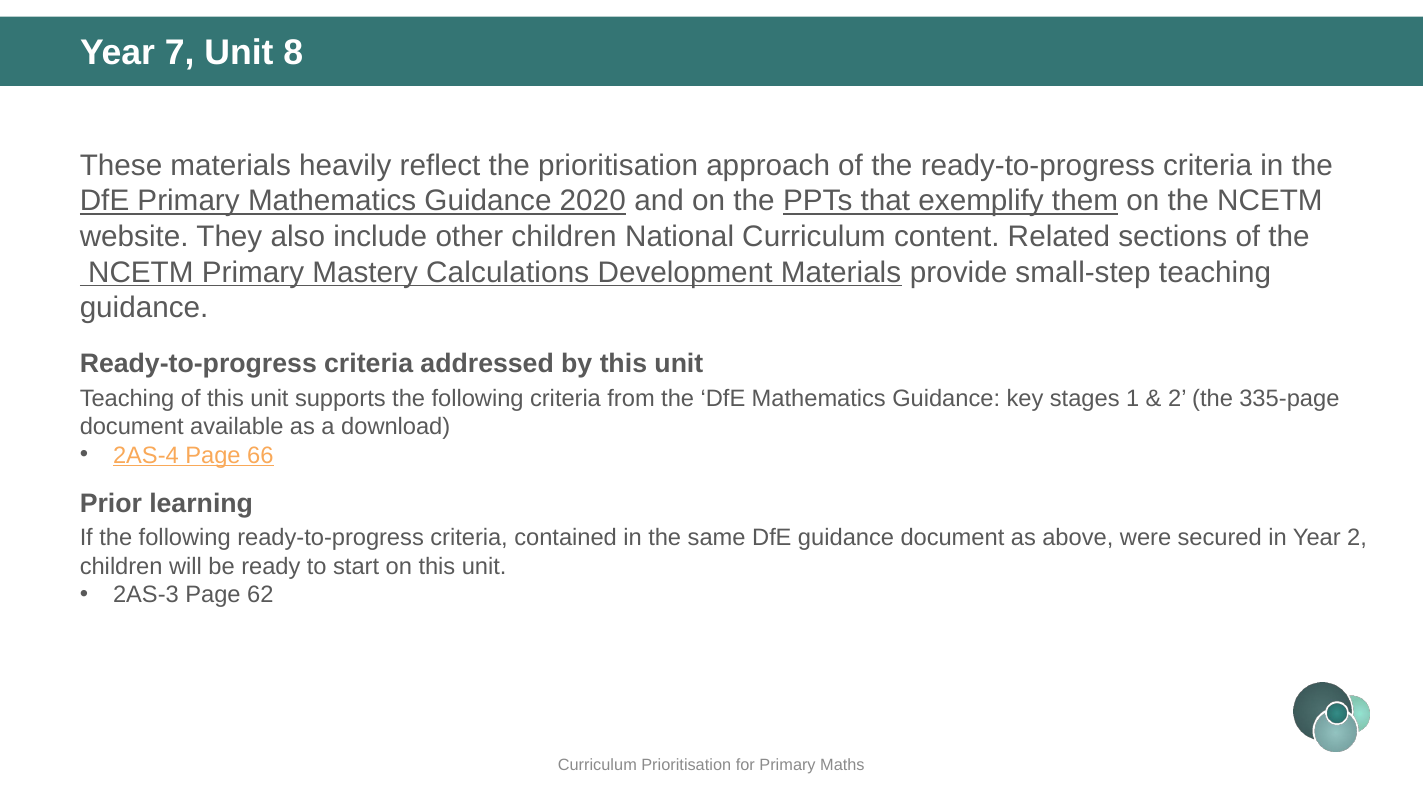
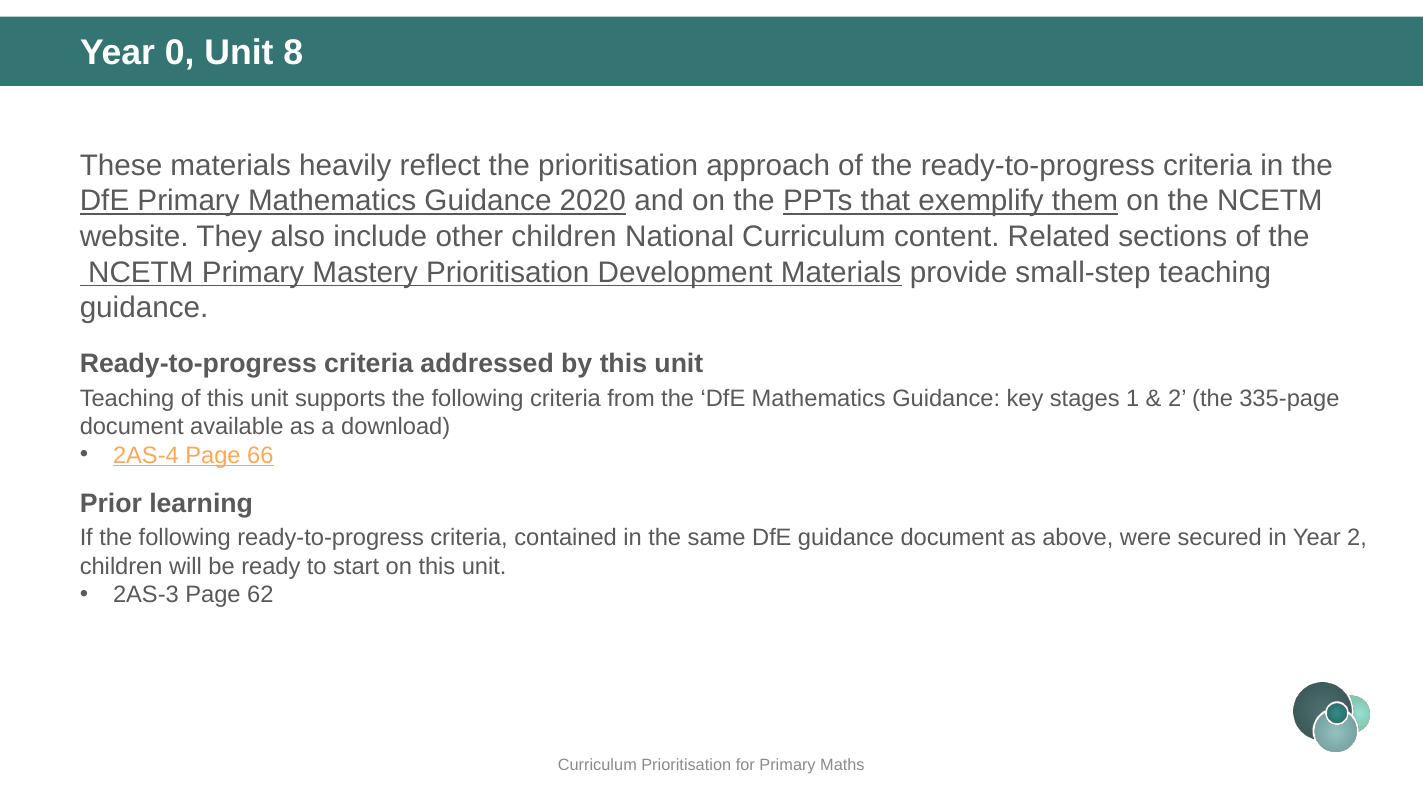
7: 7 -> 0 (180, 53)
Mastery Calculations: Calculations -> Prioritisation (508, 272)
